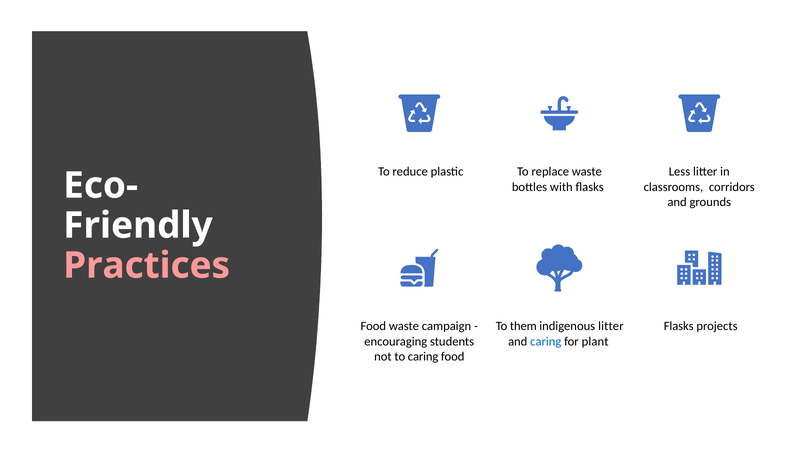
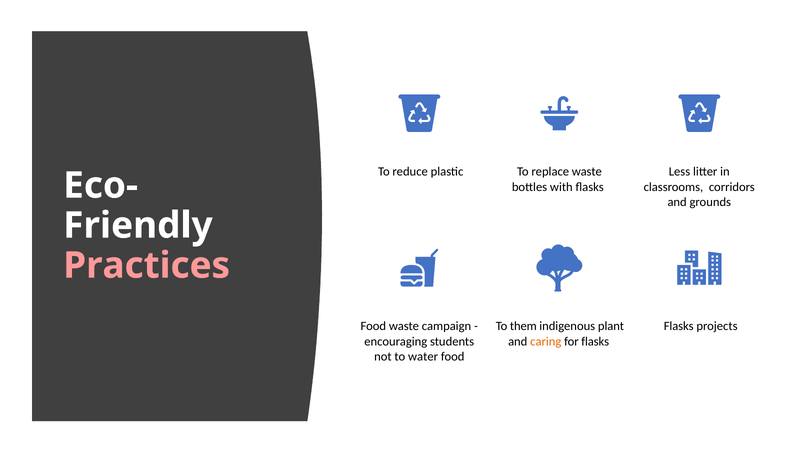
indigenous litter: litter -> plant (611, 326)
caring colour: blue -> orange (546, 341)
for plant: plant -> flasks (595, 341)
to caring: caring -> water (423, 357)
